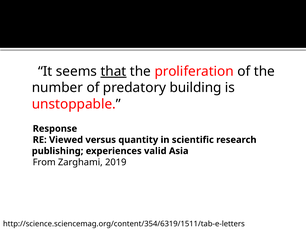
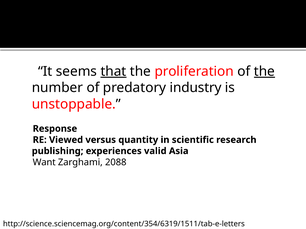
the underline: none -> present (264, 72)
building: building -> industry (196, 88)
From: From -> Want (44, 163)
2019: 2019 -> 2088 (116, 163)
